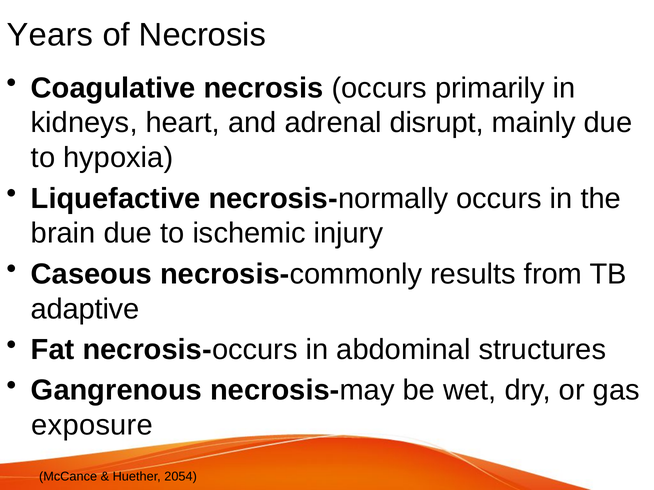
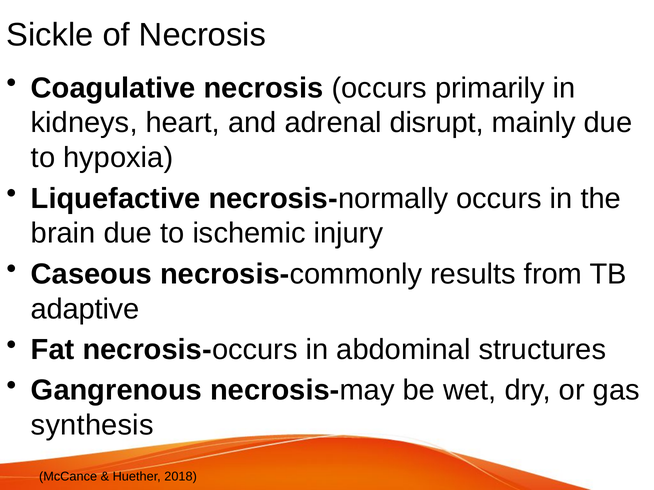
Years: Years -> Sickle (50, 35)
exposure: exposure -> synthesis (92, 426)
2054: 2054 -> 2018 (181, 477)
